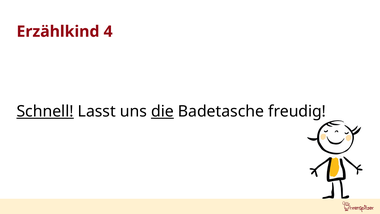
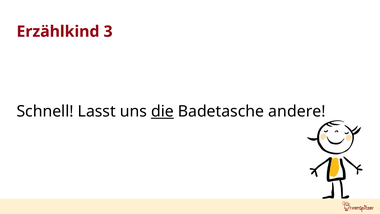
4: 4 -> 3 (108, 32)
Schnell underline: present -> none (45, 111)
freudig: freudig -> andere (297, 111)
